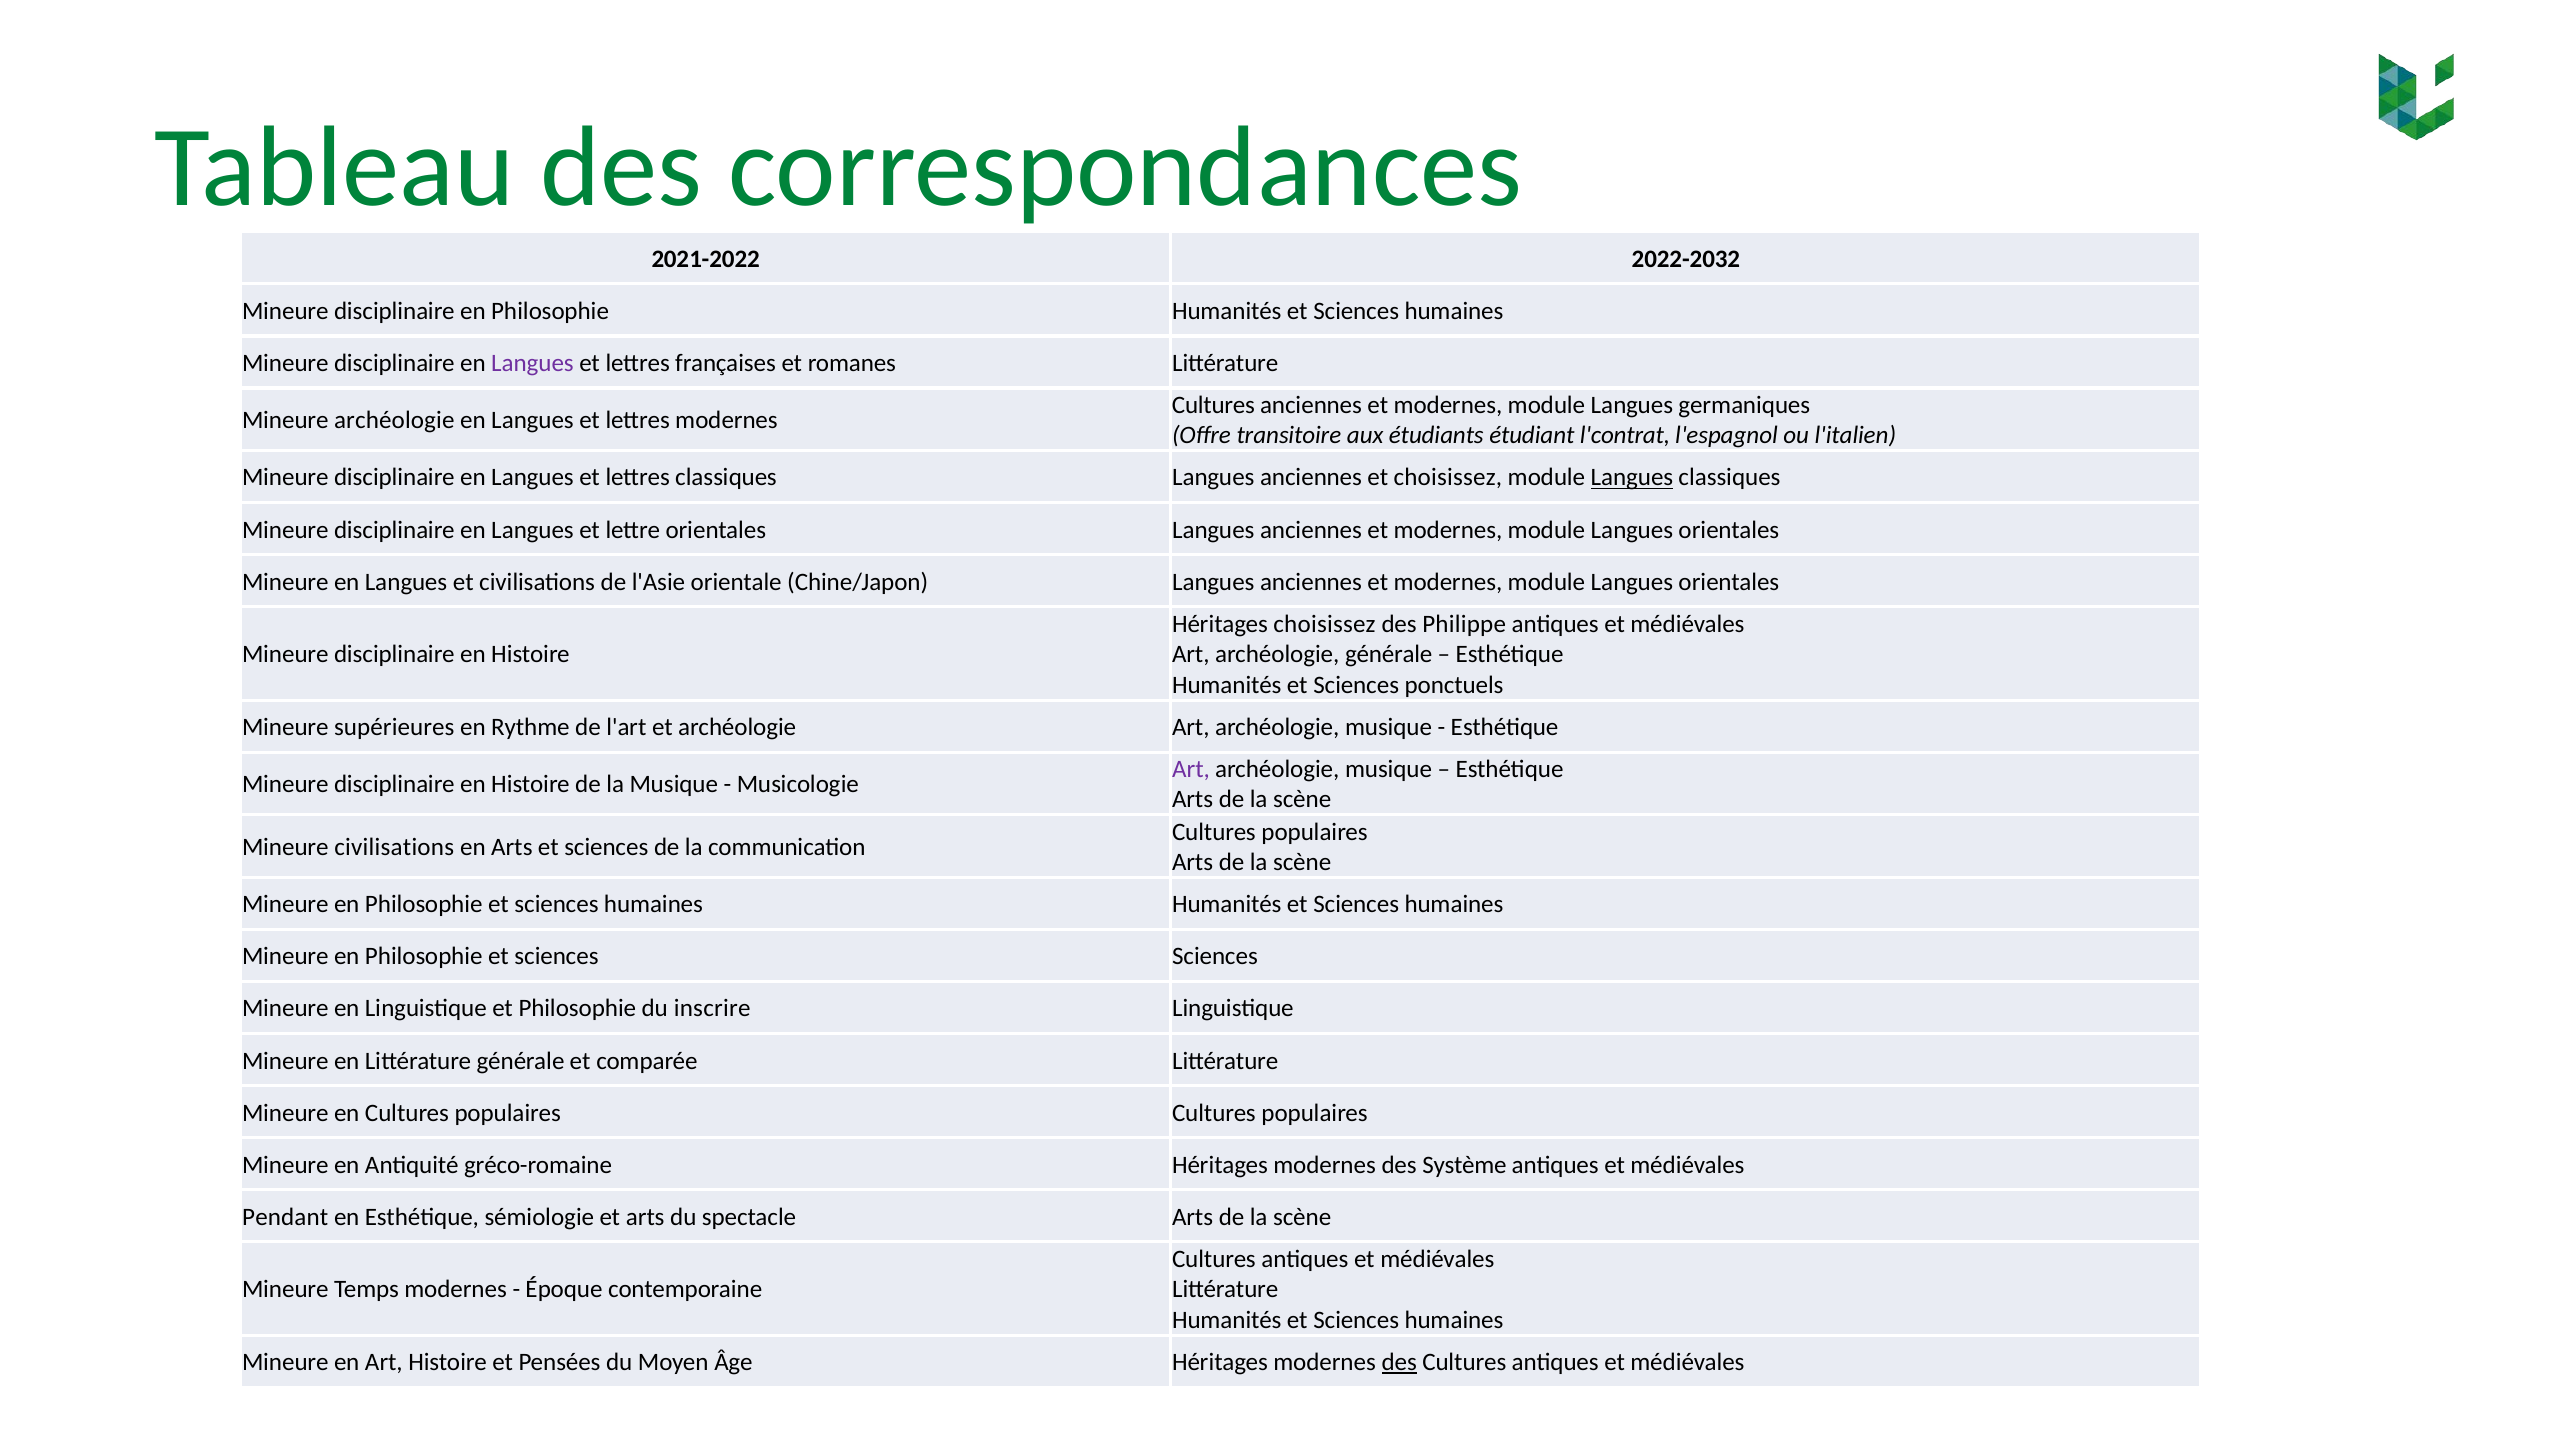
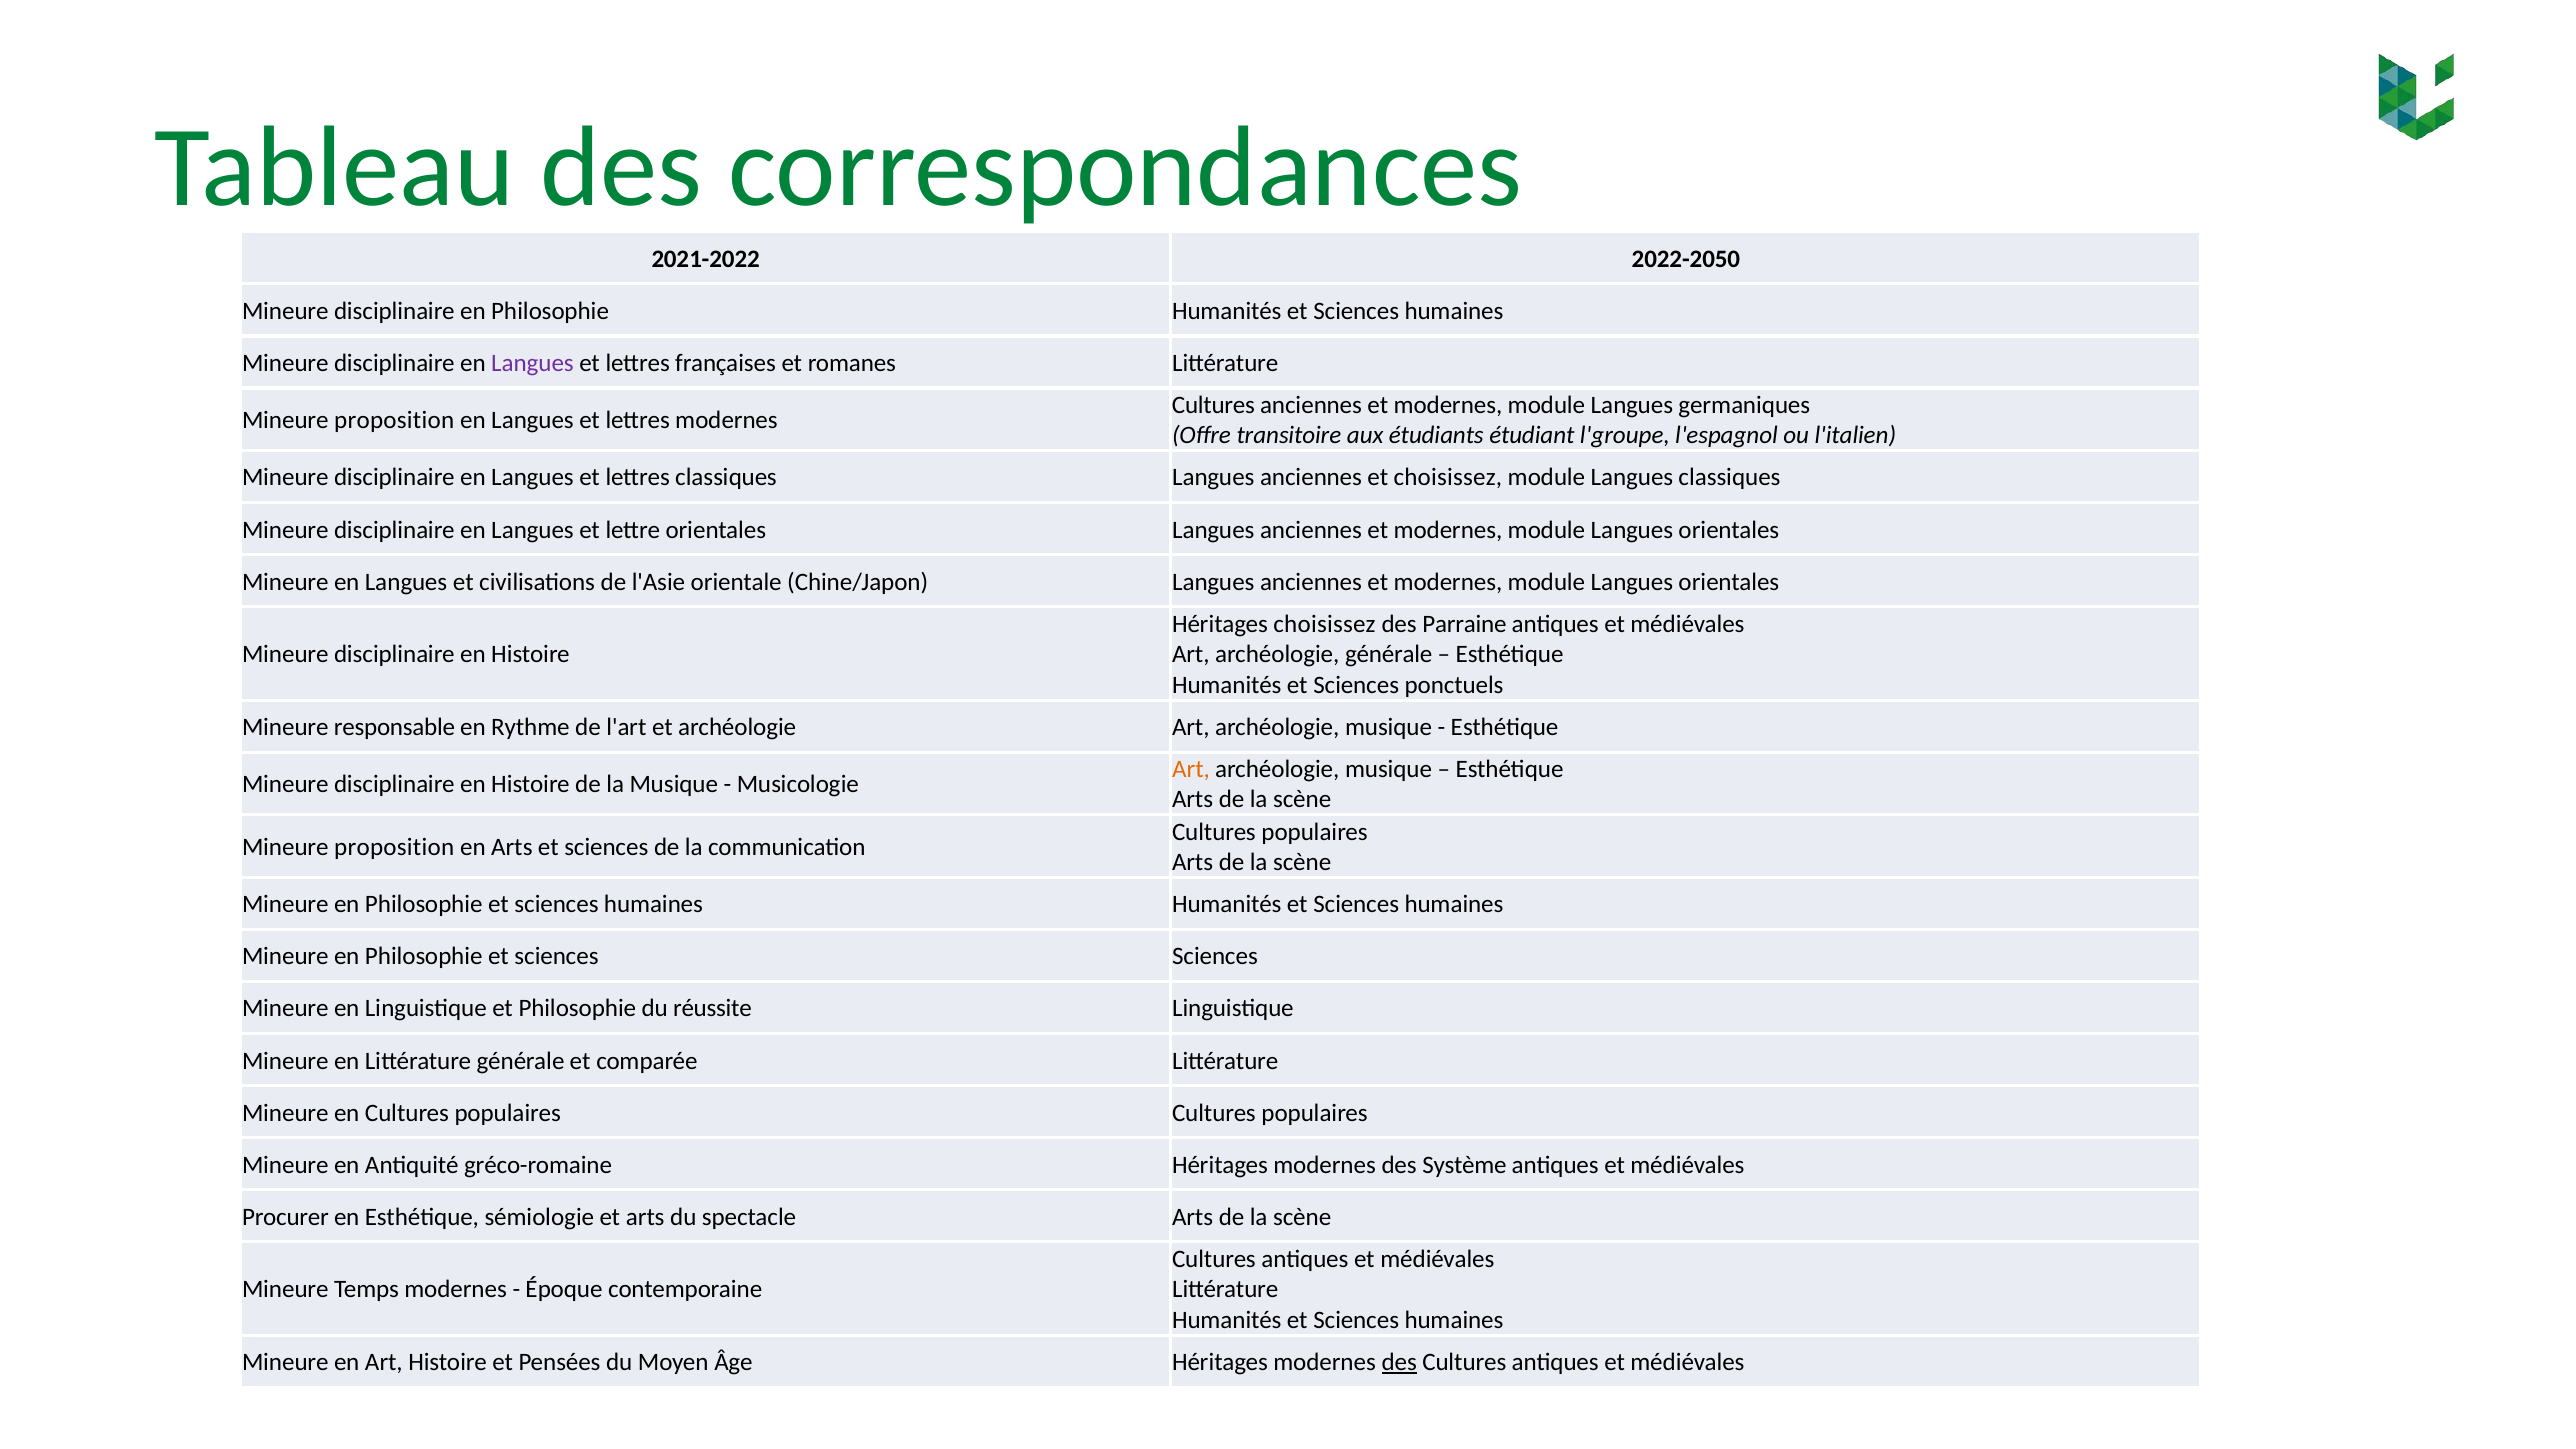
2022-2032: 2022-2032 -> 2022-2050 (1686, 259)
archéologie: archéologie -> proposition (394, 420)
l'contrat: l'contrat -> l'groupe (1625, 436)
Langues underline: present -> none (1632, 478)
Philippe: Philippe -> Parraine (1464, 624)
supérieures: supérieures -> responsable (394, 727)
Art colour: purple -> orange (1191, 769)
civilisations: civilisations -> proposition (394, 847)
inscrire: inscrire -> réussite (712, 1009)
Pendant: Pendant -> Procurer (285, 1217)
